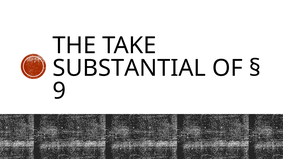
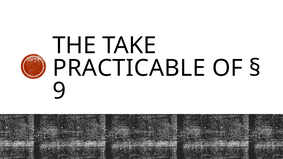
SUBSTANTIAL: SUBSTANTIAL -> PRACTICABLE (129, 68)
